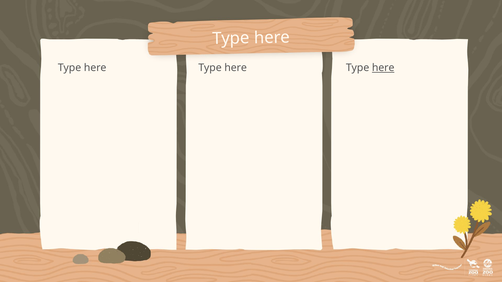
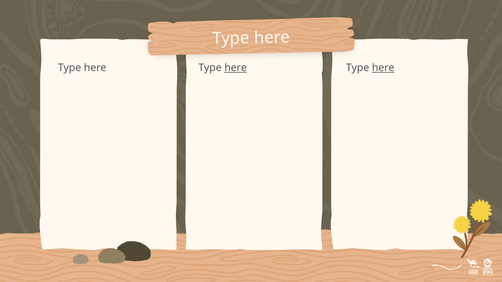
here underline: none -> present (236, 68)
